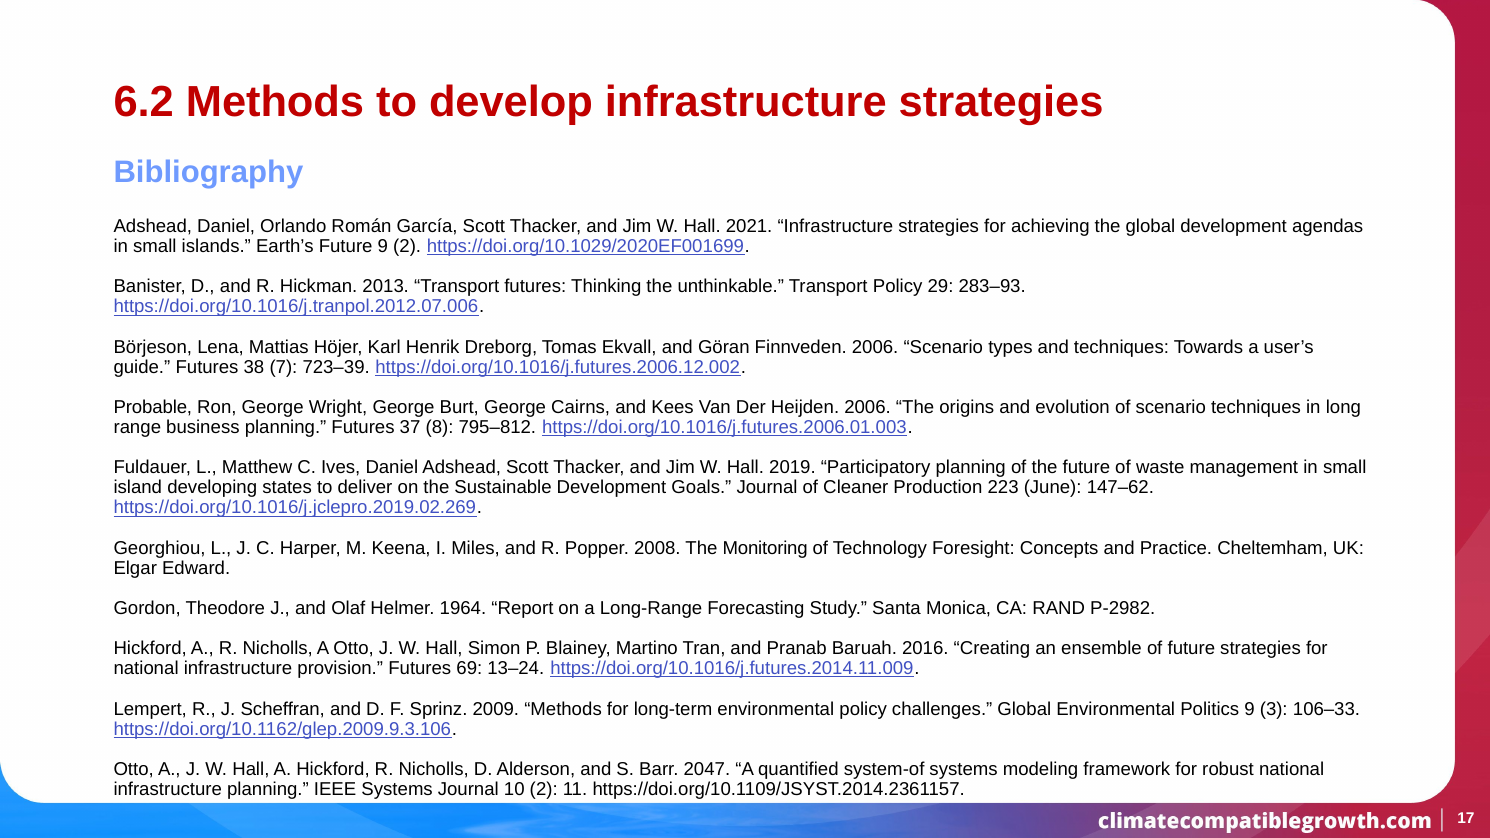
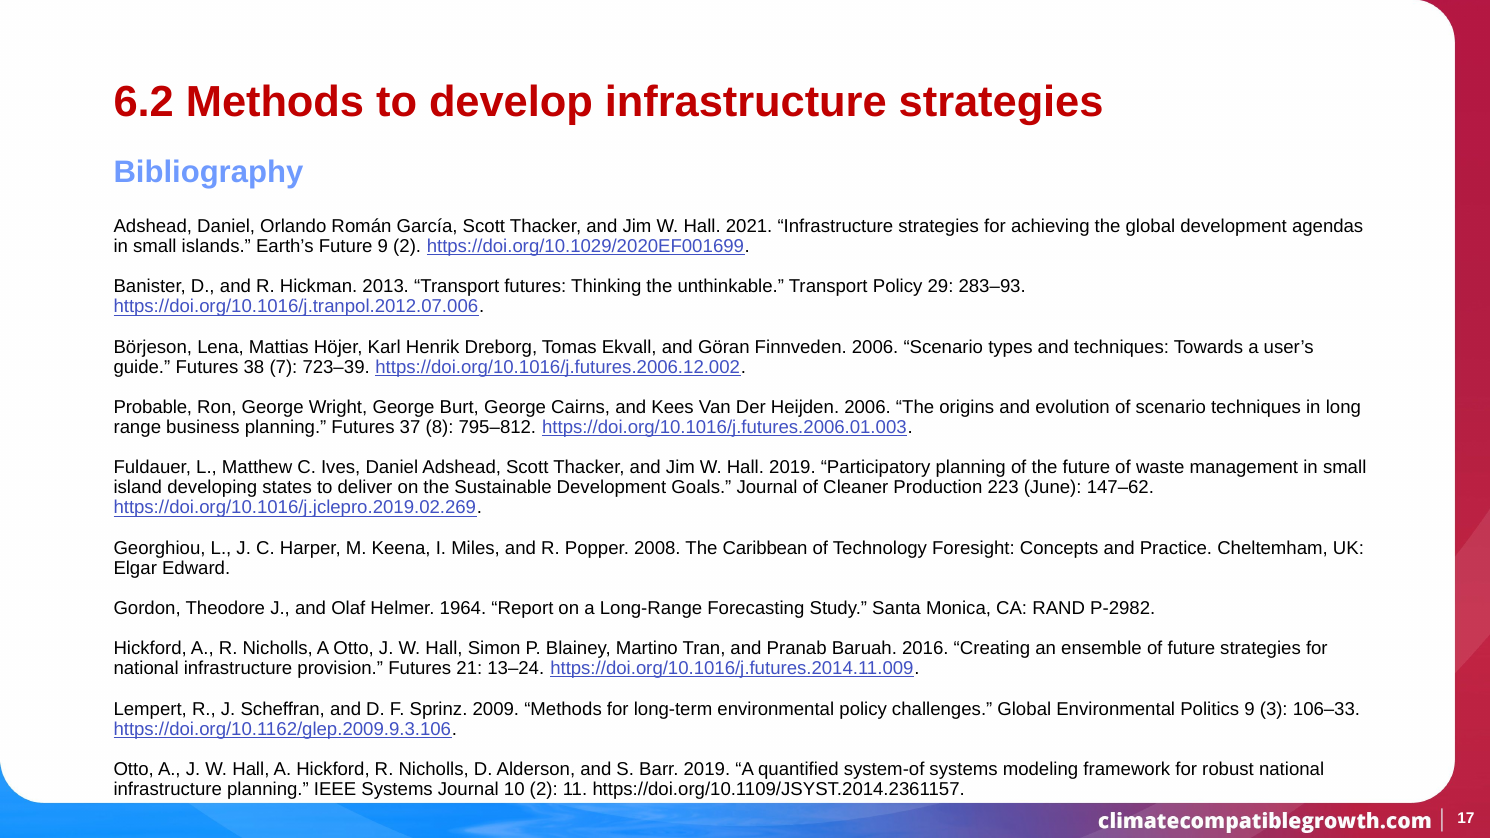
Monitoring: Monitoring -> Caribbean (765, 548)
69: 69 -> 21 (469, 669)
Barr 2047: 2047 -> 2019 (707, 769)
